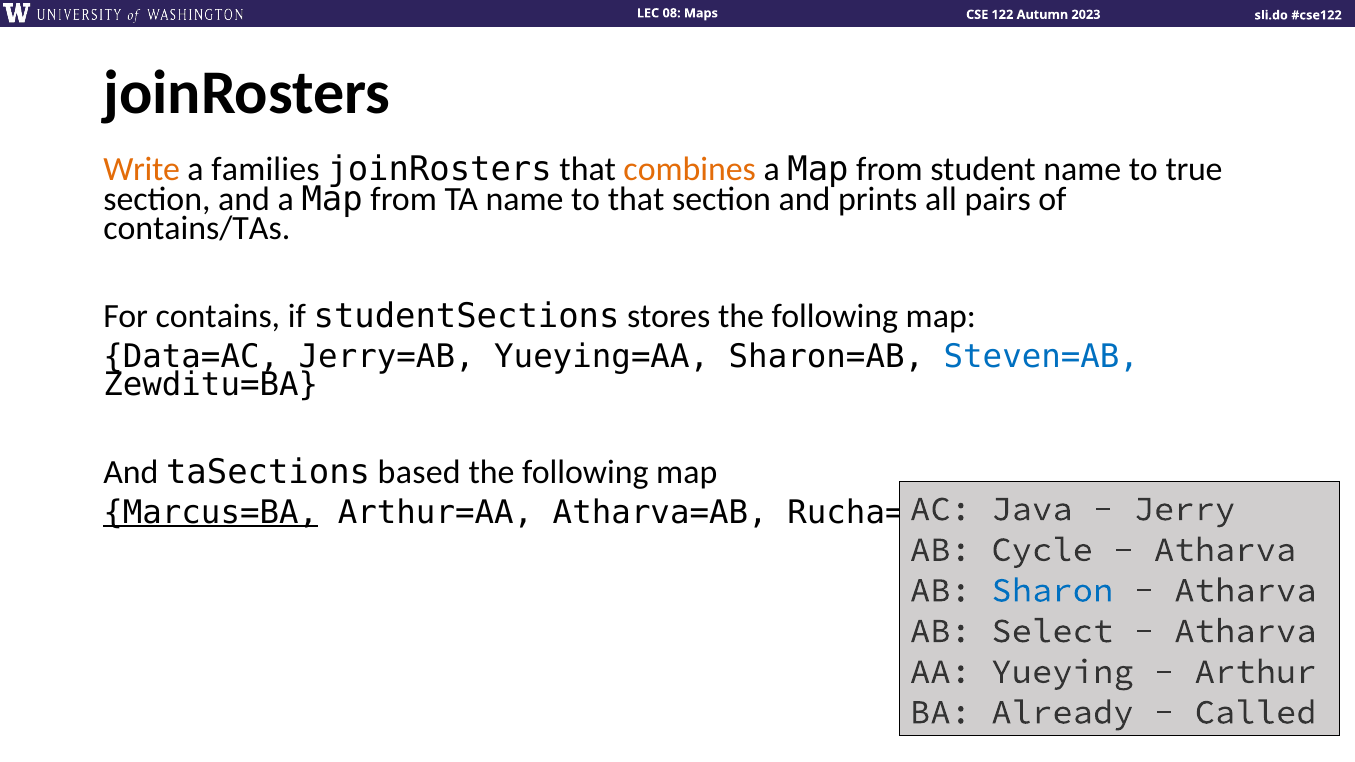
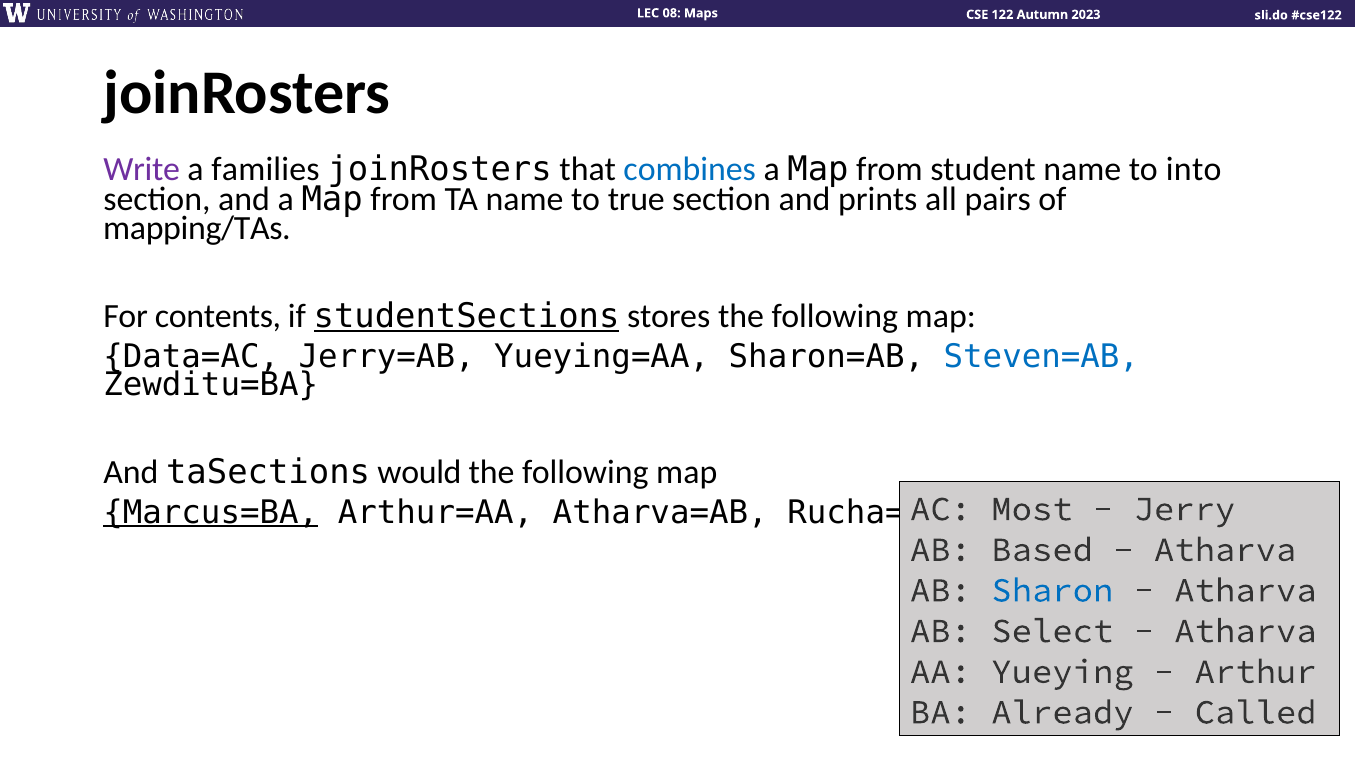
Write colour: orange -> purple (142, 170)
combines colour: orange -> blue (690, 170)
true: true -> into (1194, 170)
to that: that -> true (636, 199)
contains/TAs: contains/TAs -> mapping/TAs (197, 228)
contains: contains -> contents (218, 317)
studentSections underline: none -> present (467, 317)
based: based -> would (420, 473)
Java: Java -> Most (1032, 509)
Cycle: Cycle -> Based (1042, 550)
